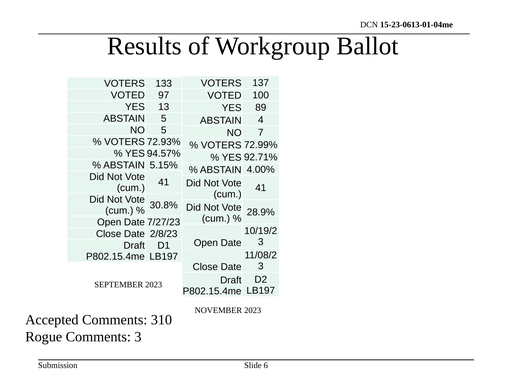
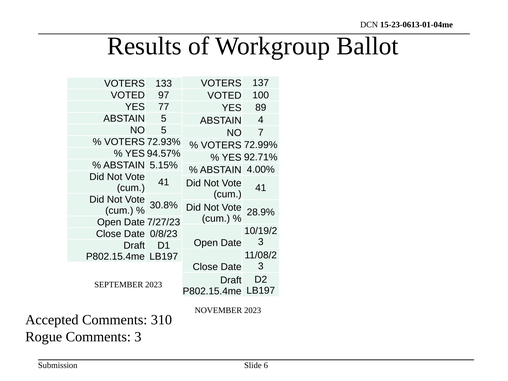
13: 13 -> 77 (164, 107)
2/8/23: 2/8/23 -> 0/8/23 (164, 234)
